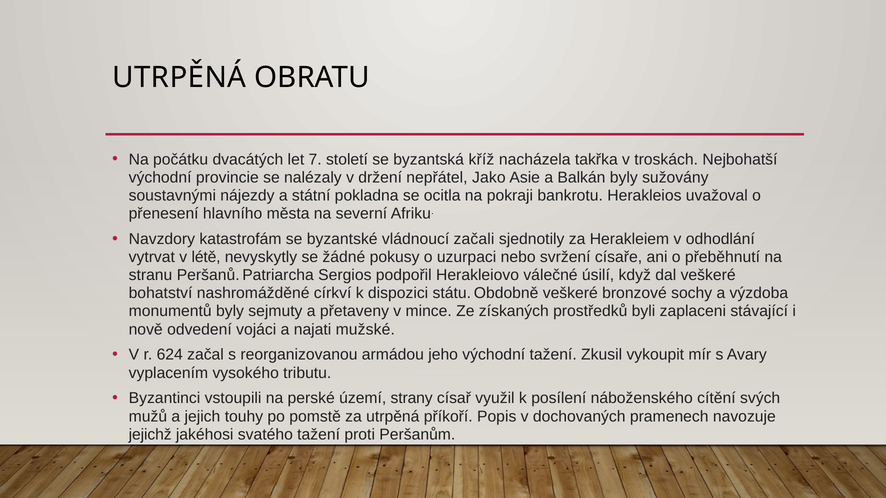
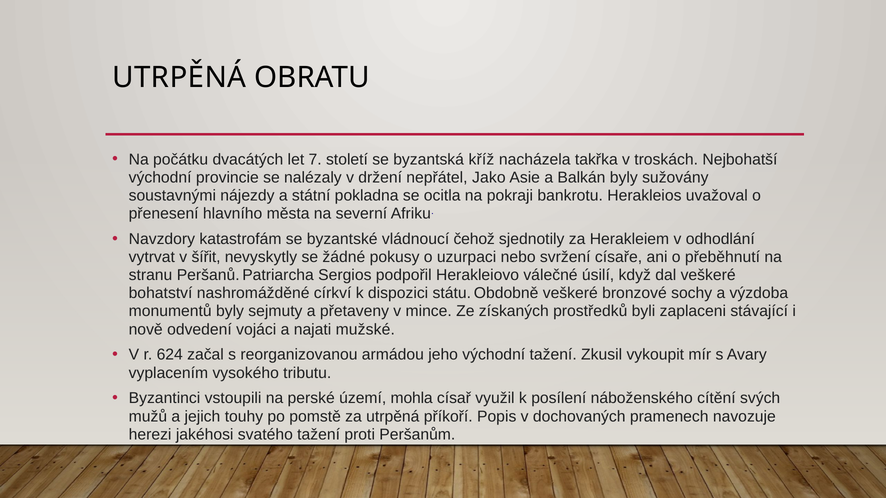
začali: začali -> čehož (474, 239)
létě: létě -> šířit (206, 257)
strany: strany -> mohla (412, 399)
jejichž: jejichž -> herezi (150, 435)
